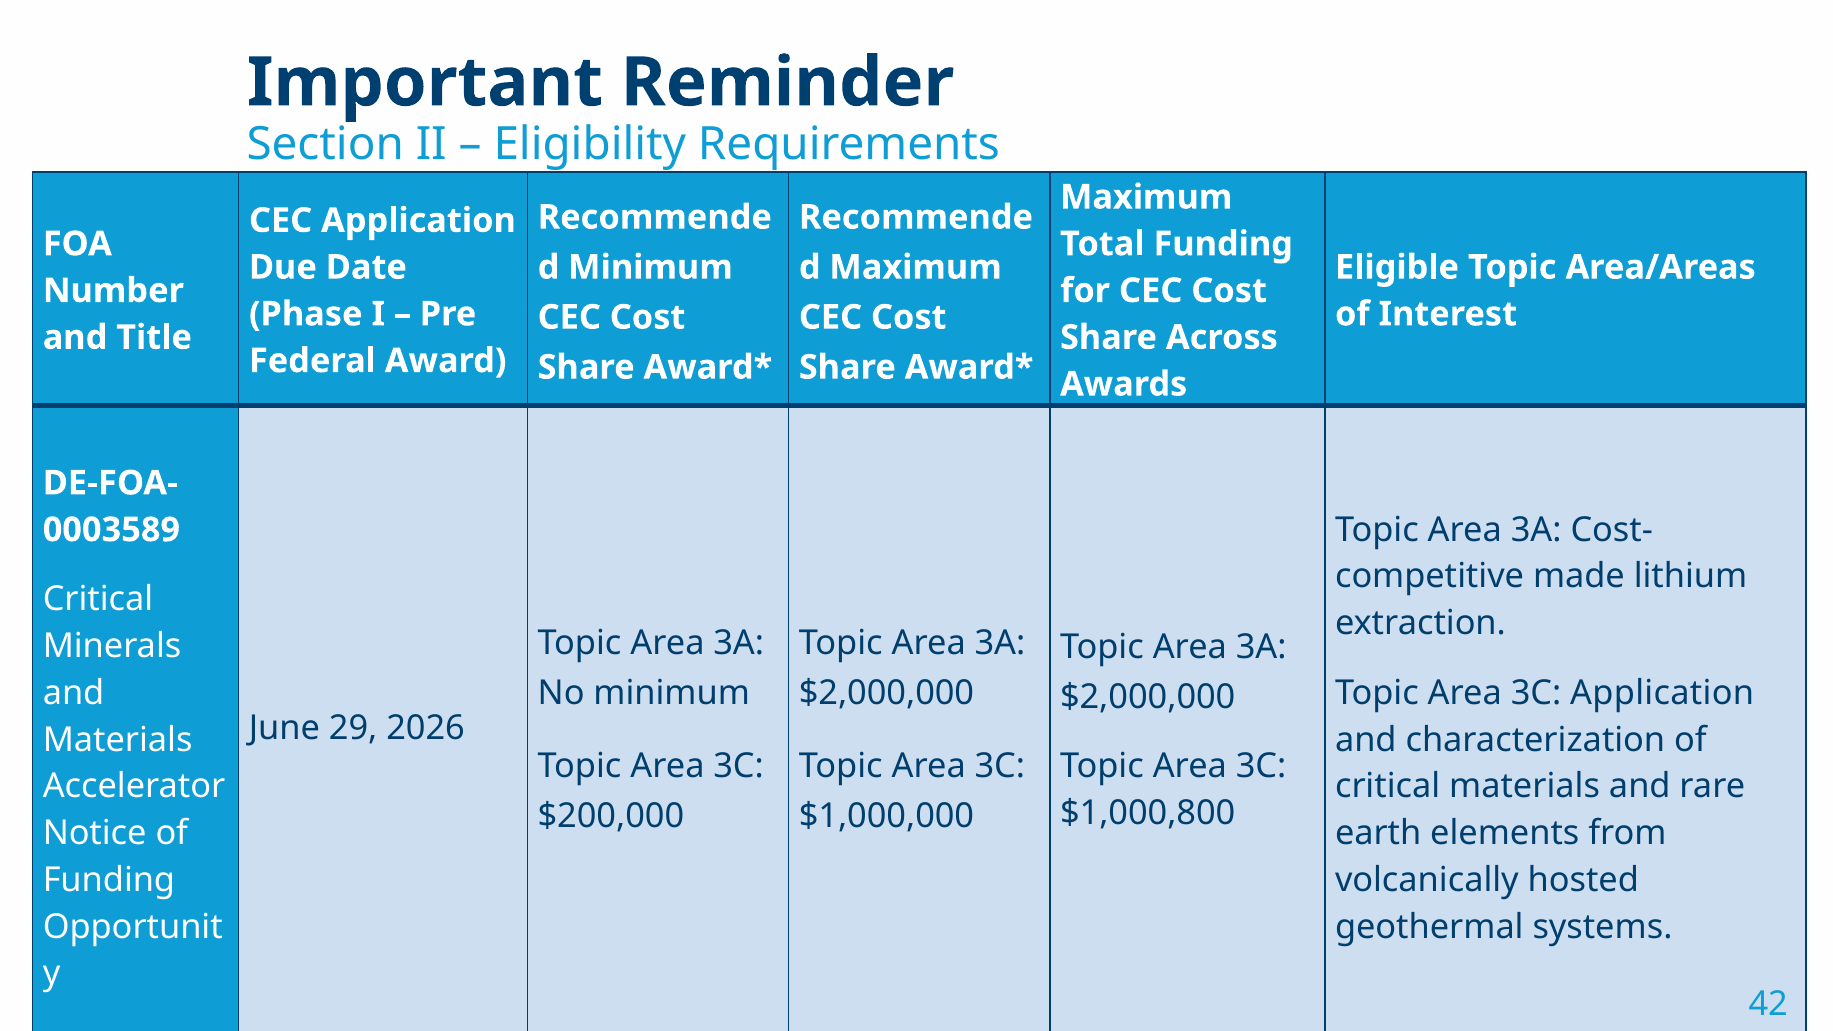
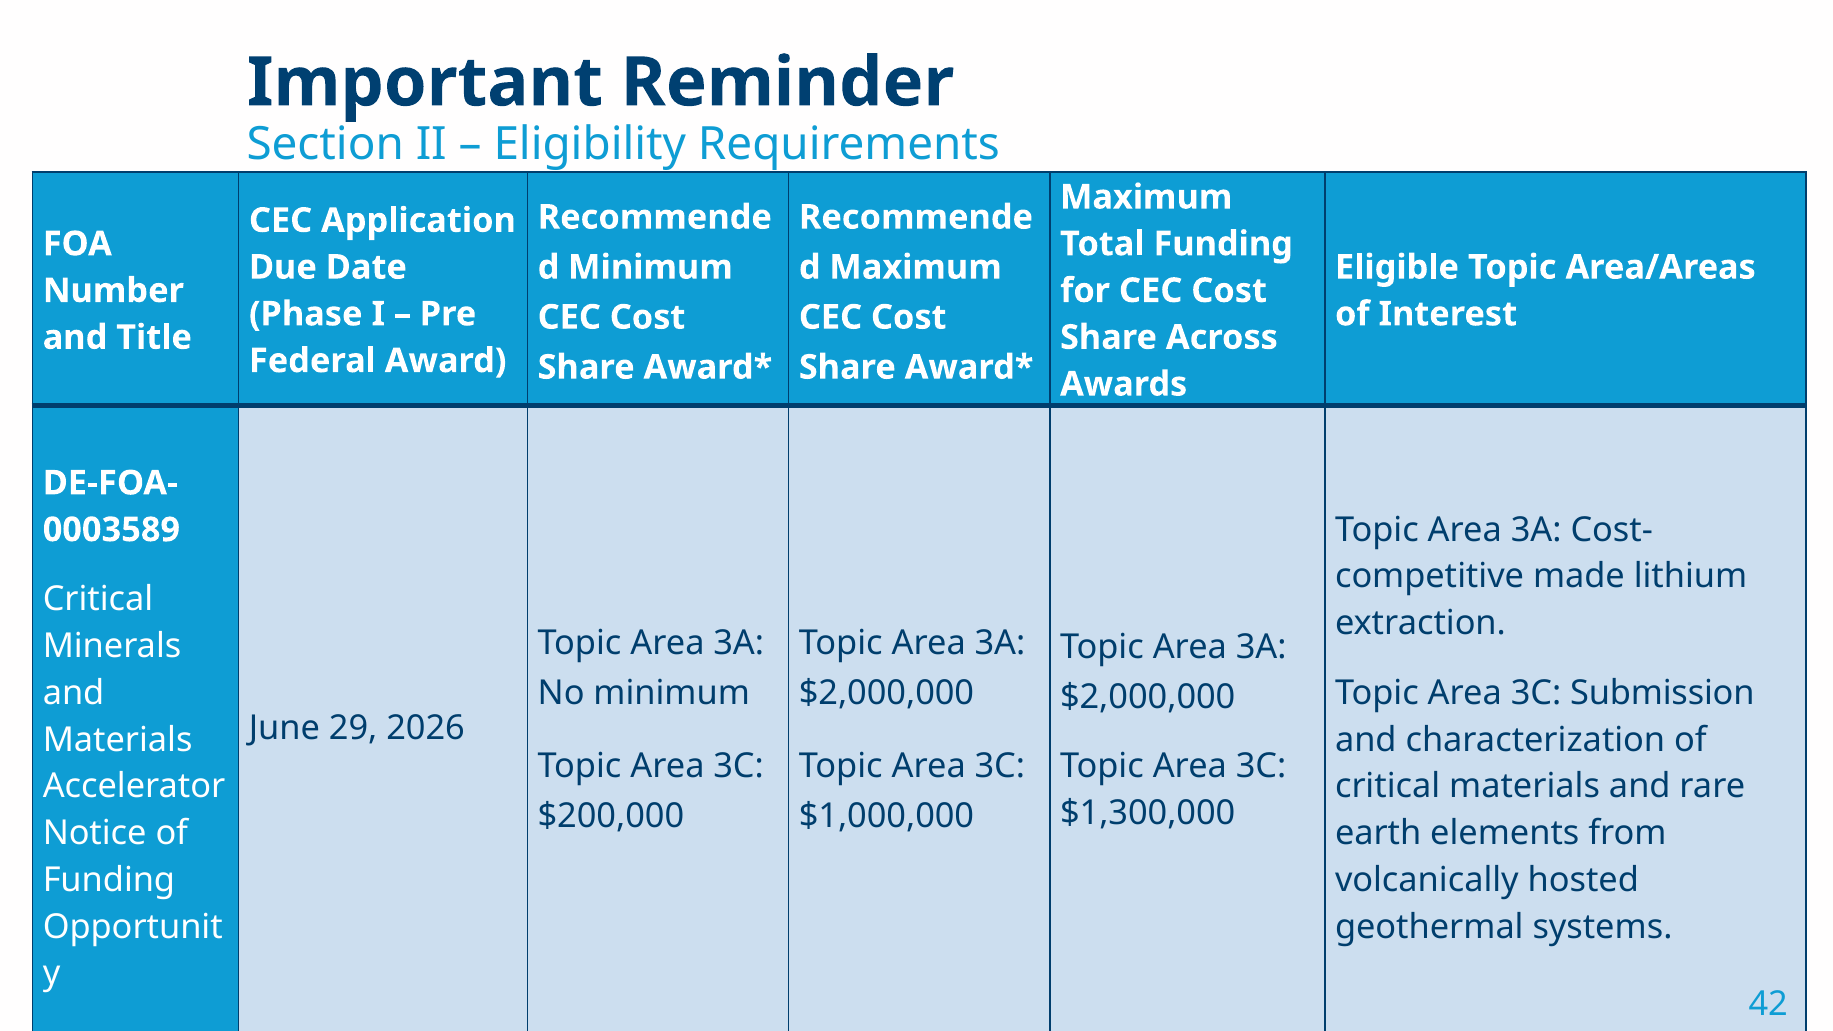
3C Application: Application -> Submission (1662, 693)
$1,000,800: $1,000,800 -> $1,300,000 (1148, 813)
